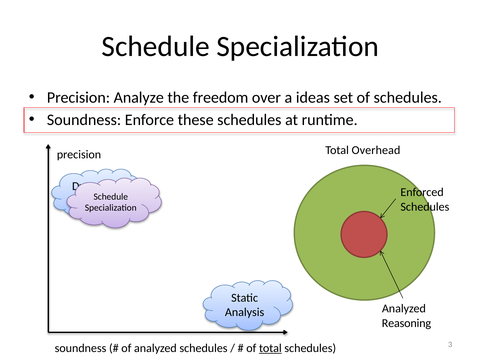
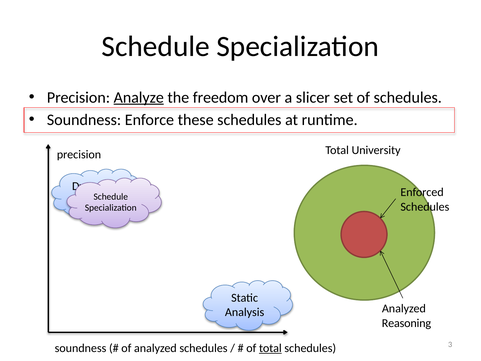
Analyze underline: none -> present (139, 97)
ideas: ideas -> slicer (313, 97)
Overhead: Overhead -> University (376, 150)
